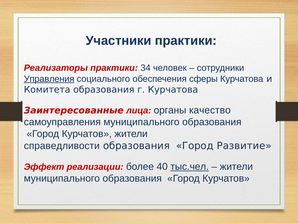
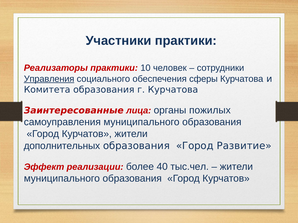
34: 34 -> 10 (146, 68)
качество: качество -> пожилых (210, 110)
справедливости: справедливости -> дополнительных (62, 146)
тыс.чел underline: present -> none (190, 167)
